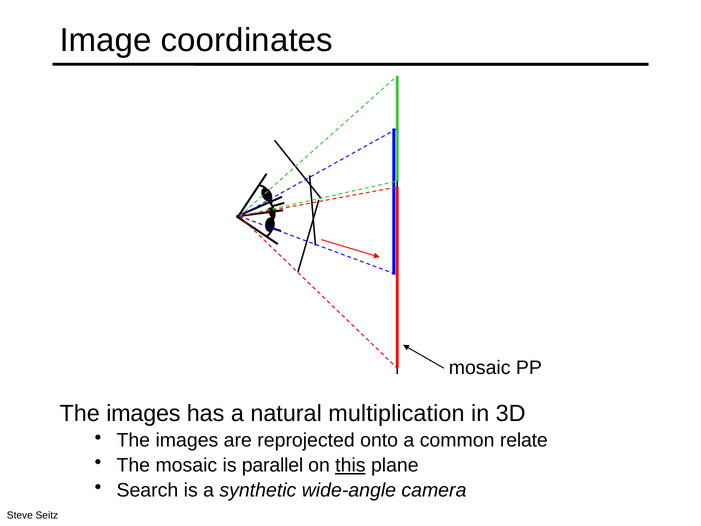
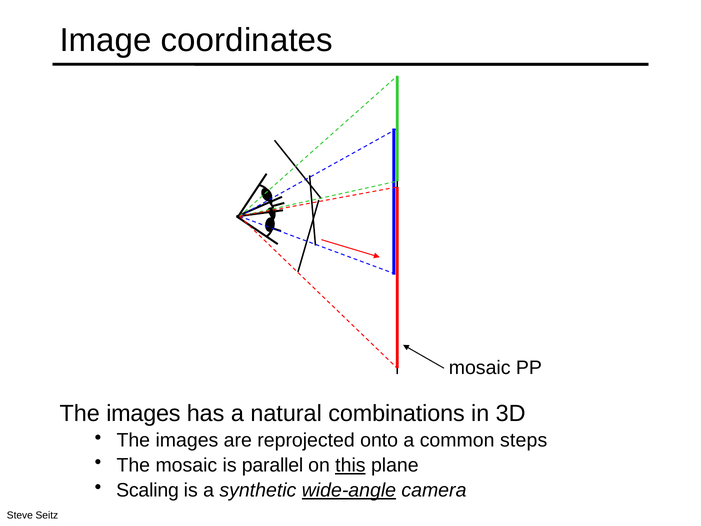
multiplication: multiplication -> combinations (397, 413)
relate: relate -> steps (524, 440)
Search: Search -> Scaling (148, 490)
wide-angle underline: none -> present (349, 490)
